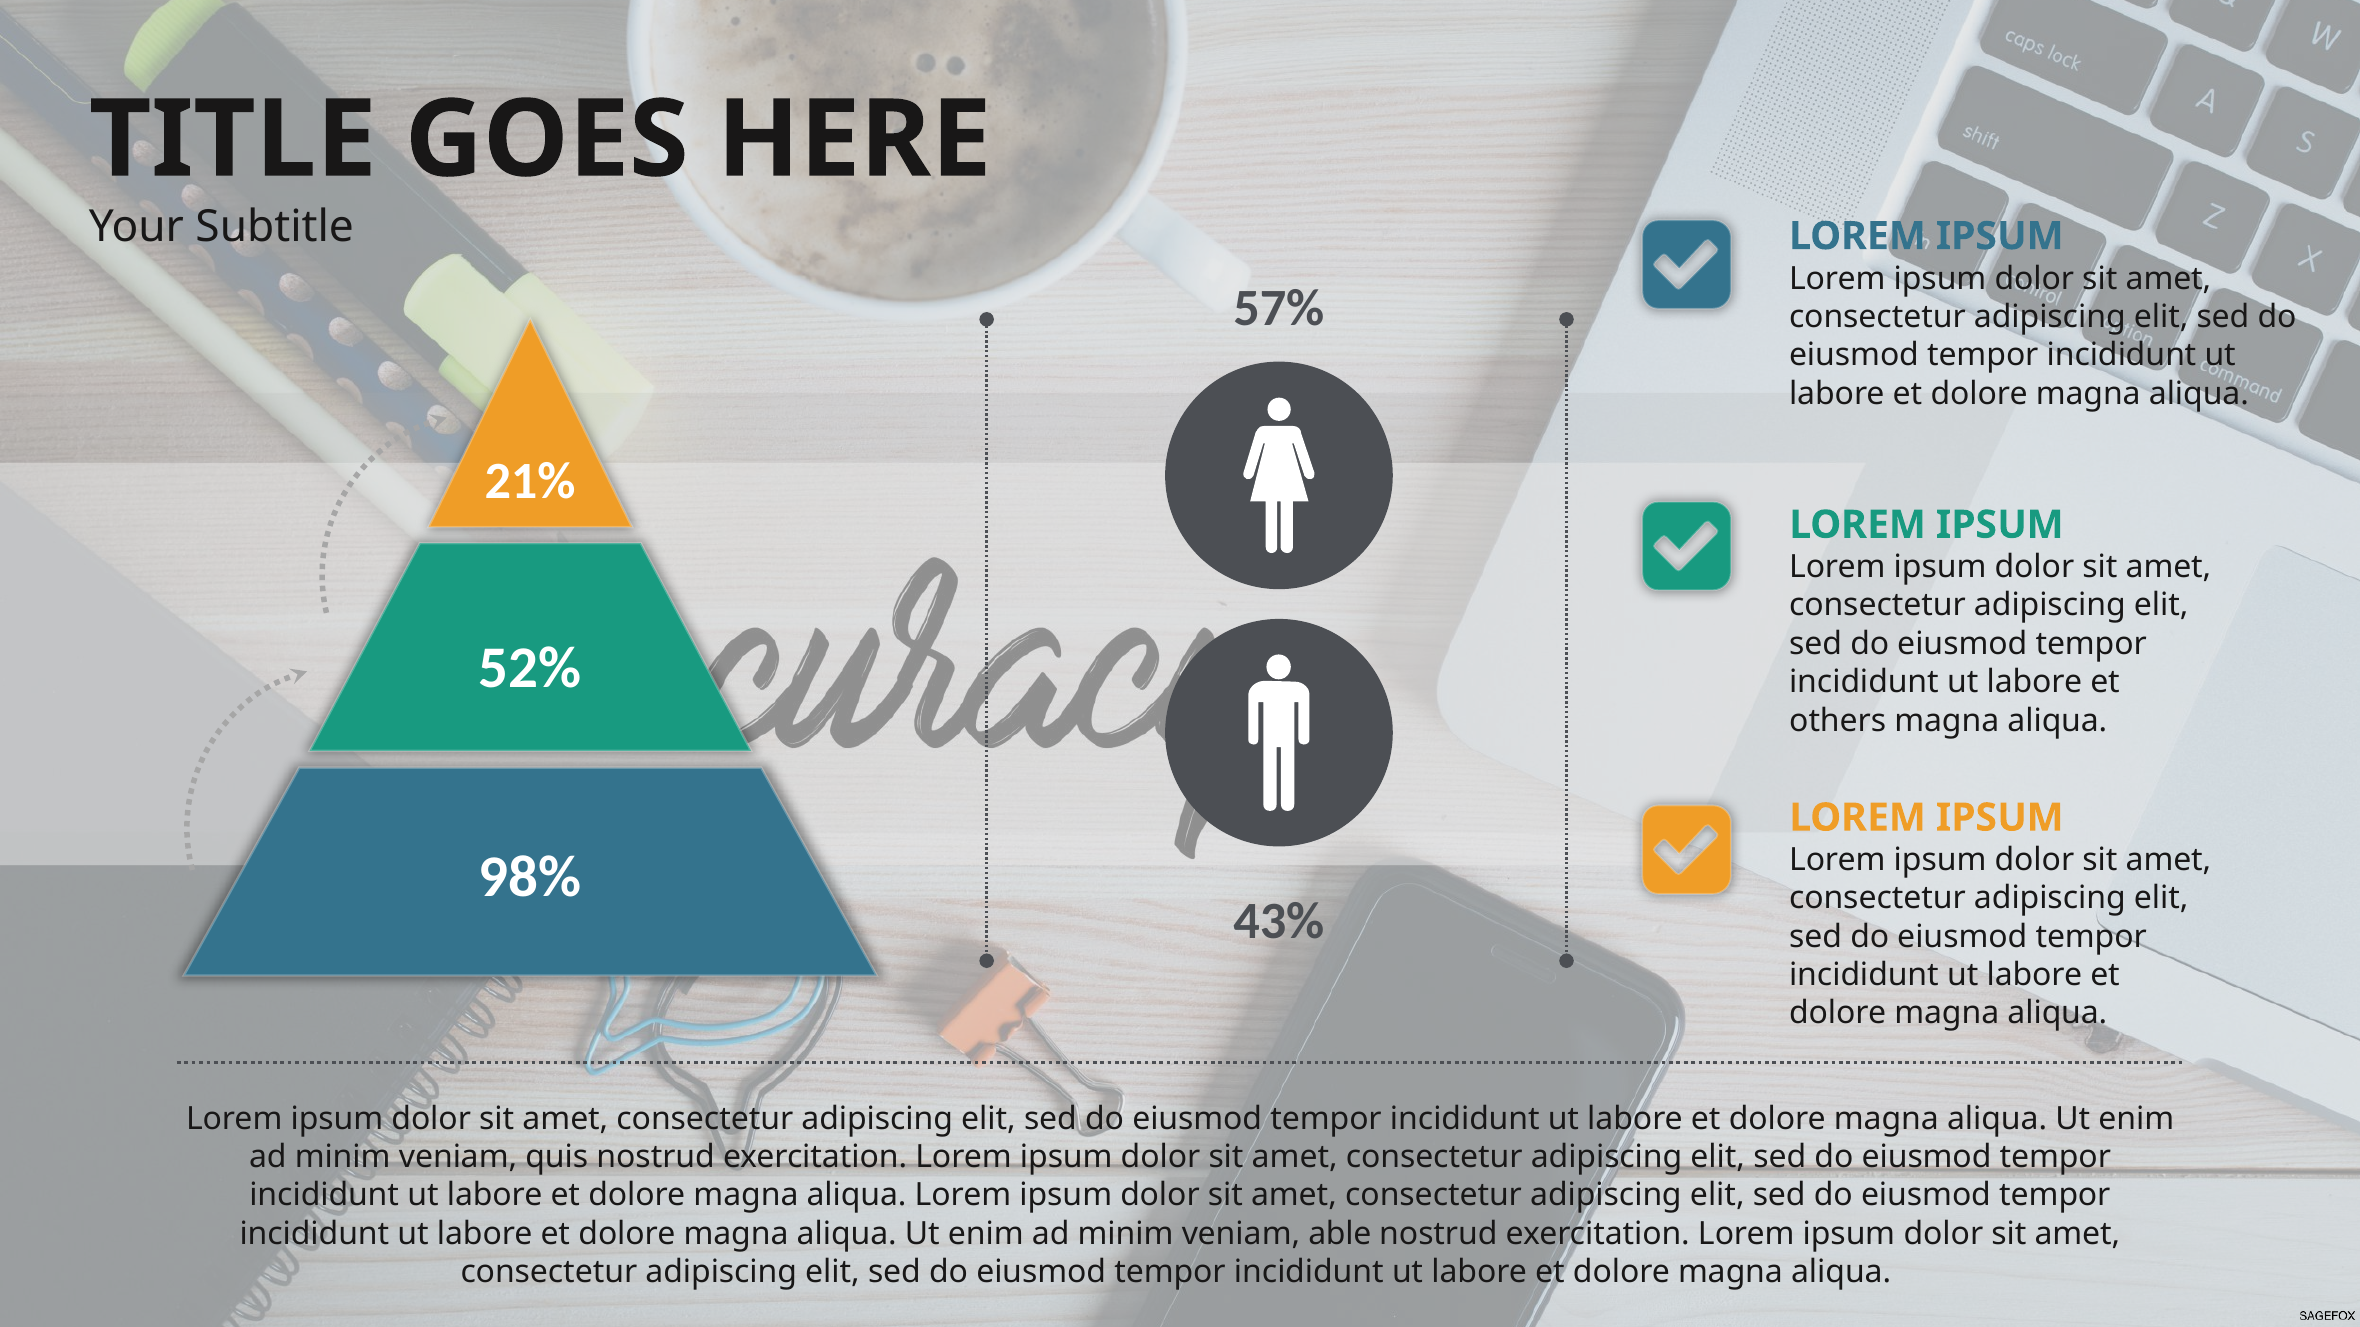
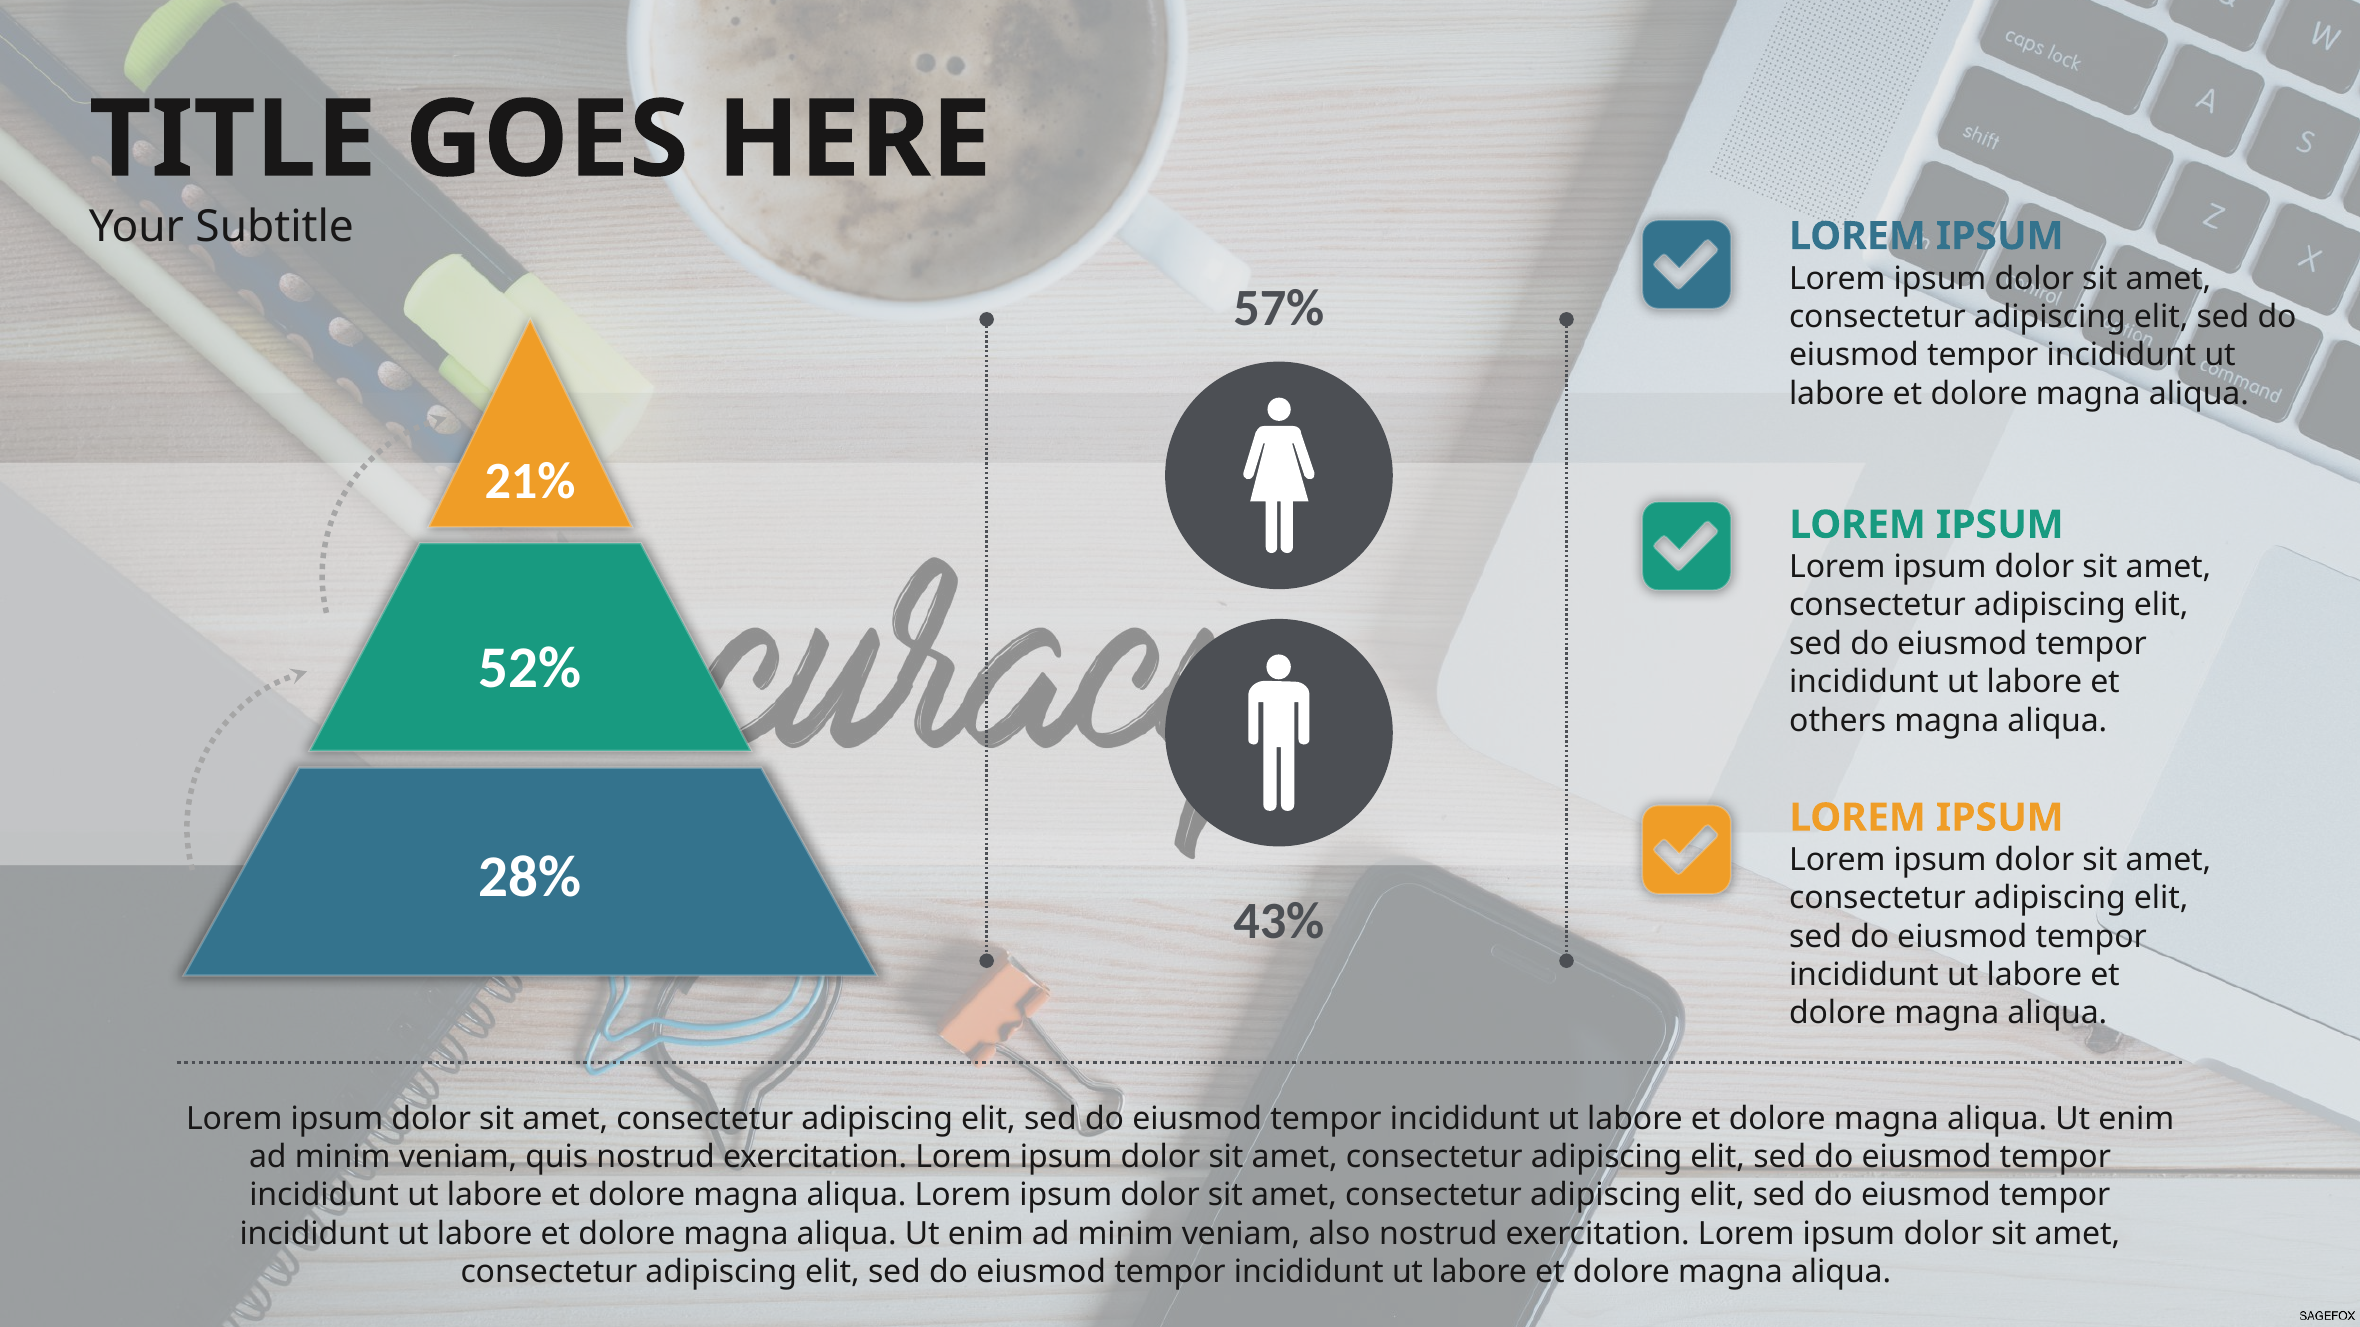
98%: 98% -> 28% (530, 877)
able: able -> also (1340, 1234)
